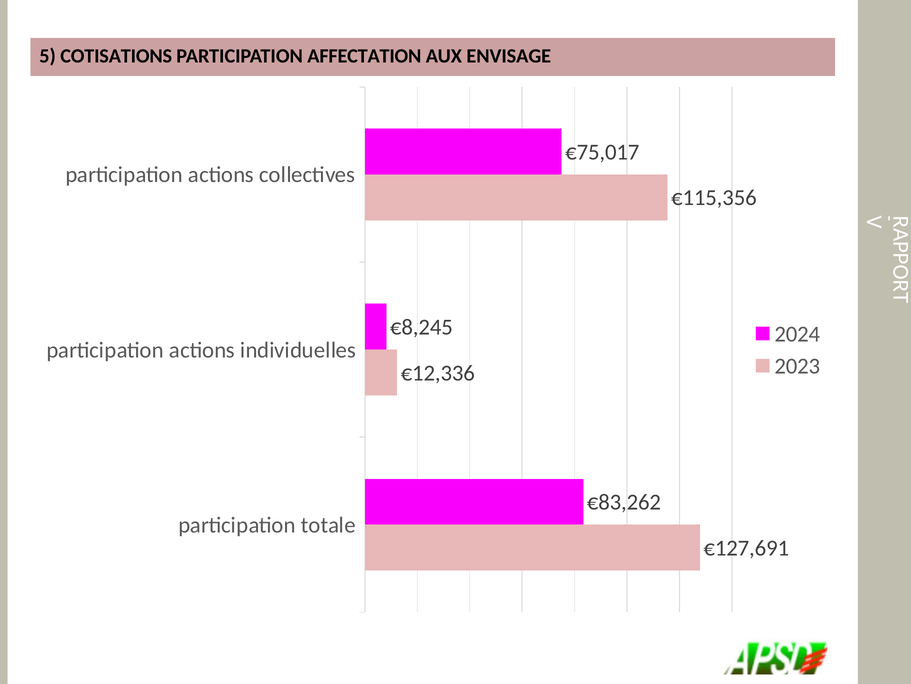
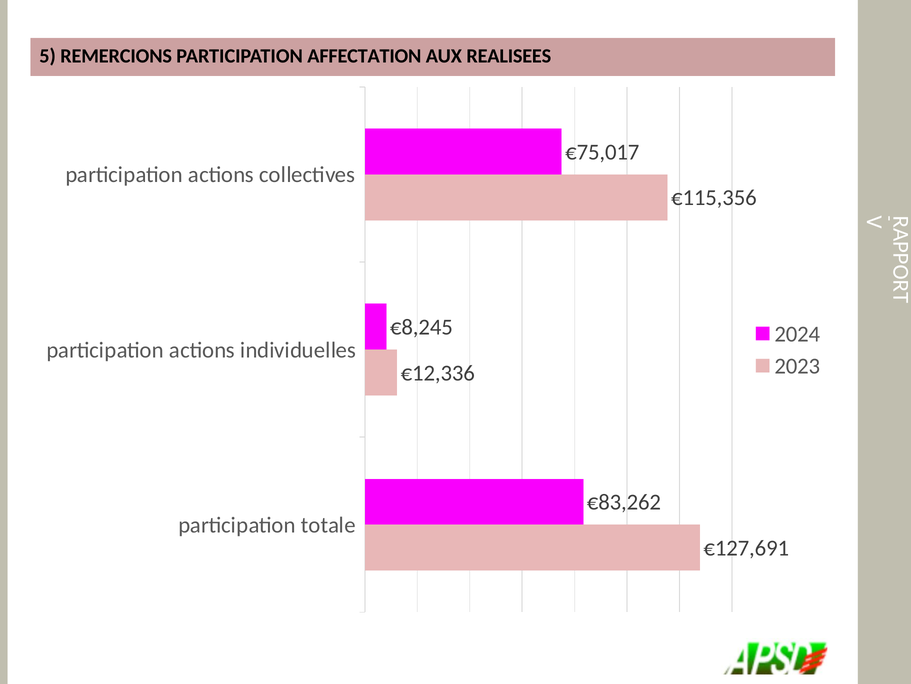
COTISATIONS: COTISATIONS -> REMERCIONS (116, 56)
ENVISAGE: ENVISAGE -> REALISEES (509, 56)
